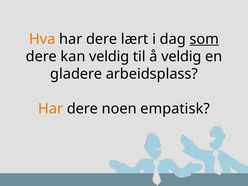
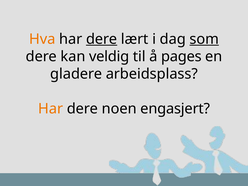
dere underline: none -> present (102, 39)
å veldig: veldig -> pages (181, 56)
empatisk: empatisk -> engasjert (175, 109)
